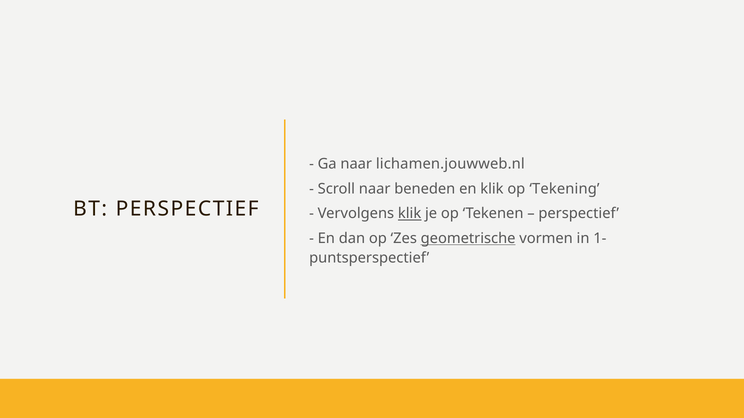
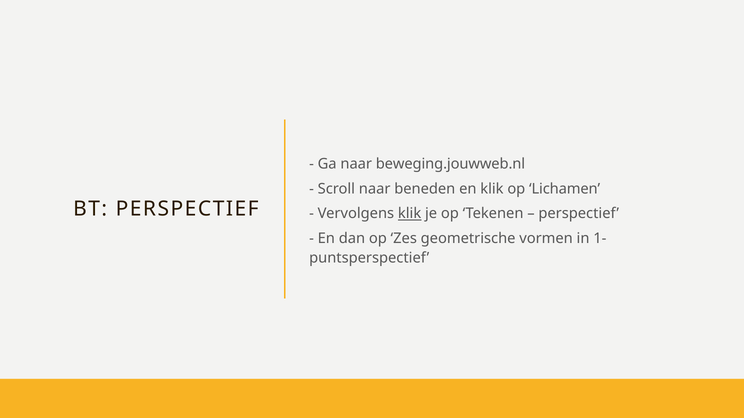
lichamen.jouwweb.nl: lichamen.jouwweb.nl -> beweging.jouwweb.nl (450, 164)
Tekening: Tekening -> Lichamen (565, 189)
geometrische underline: present -> none (468, 239)
